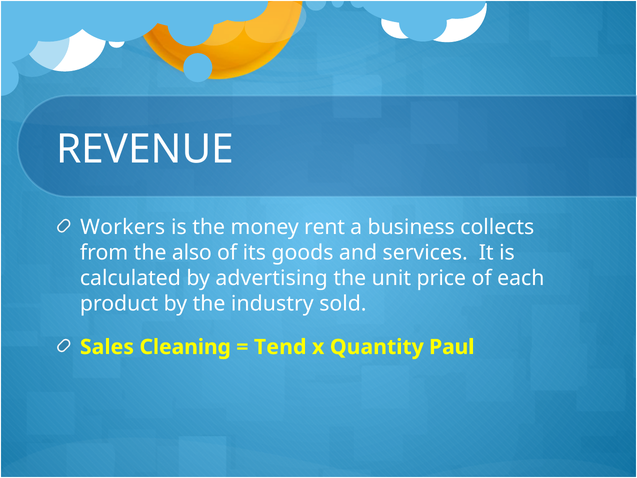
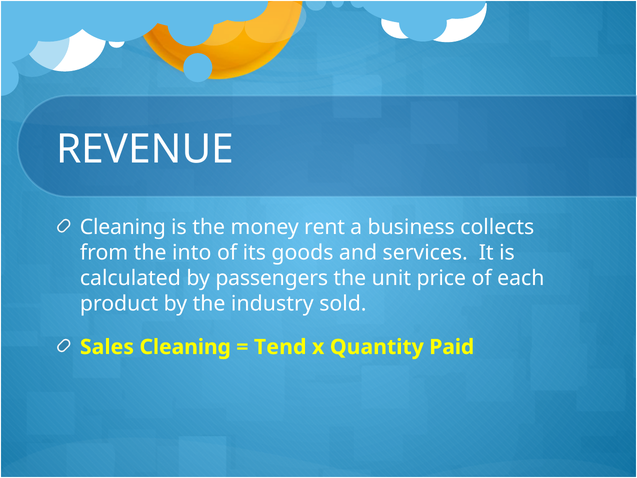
Workers: Workers -> Cleaning (123, 227)
also: also -> into (192, 253)
advertising: advertising -> passengers (272, 278)
Paul: Paul -> Paid (452, 347)
